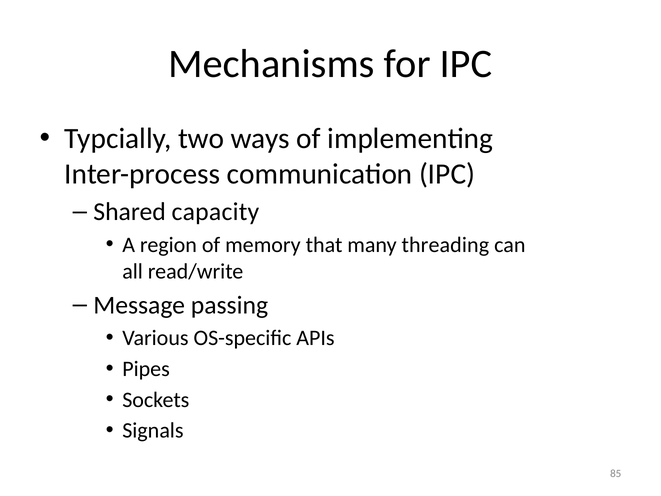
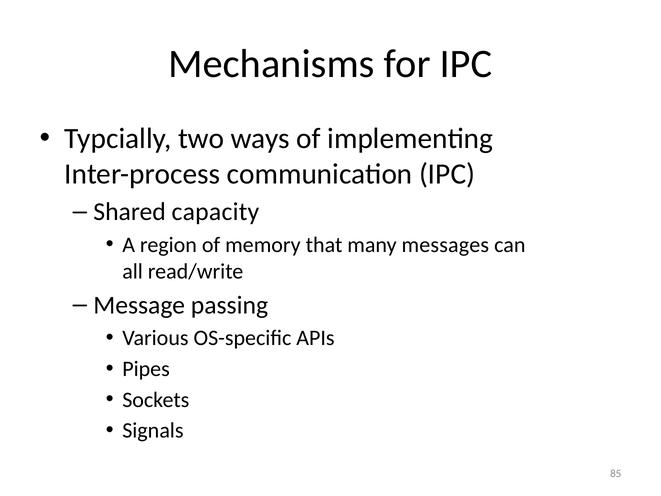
threading: threading -> messages (445, 245)
